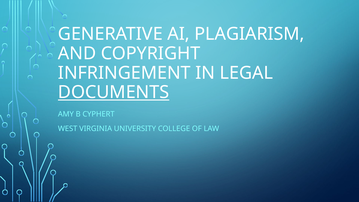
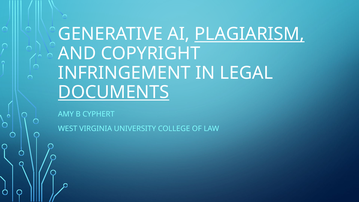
PLAGIARISM underline: none -> present (249, 34)
